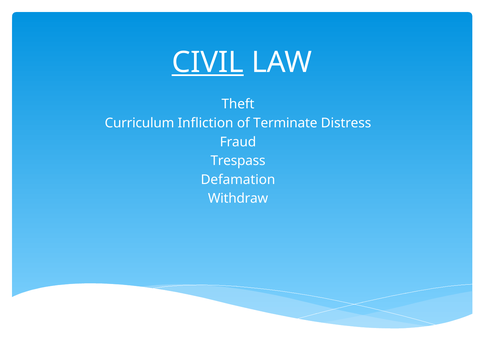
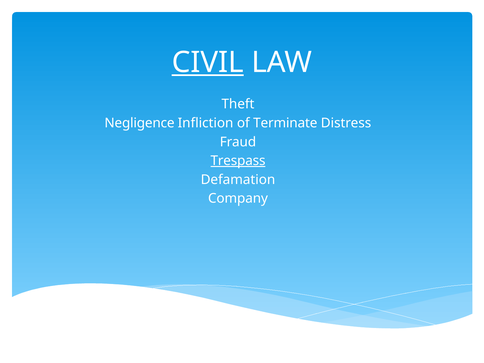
Curriculum: Curriculum -> Negligence (139, 123)
Trespass underline: none -> present (238, 161)
Withdraw: Withdraw -> Company (238, 198)
